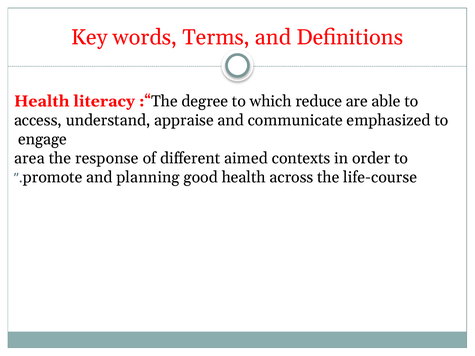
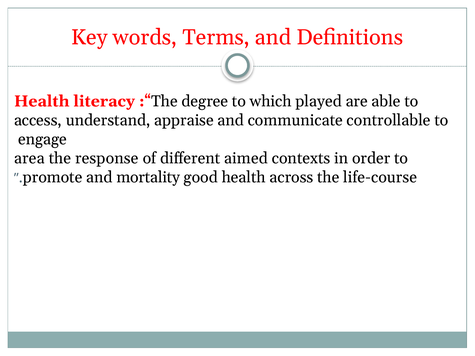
reduce: reduce -> played (319, 101)
emphasized: emphasized -> controllable (389, 120)
planning: planning -> mortality (148, 177)
